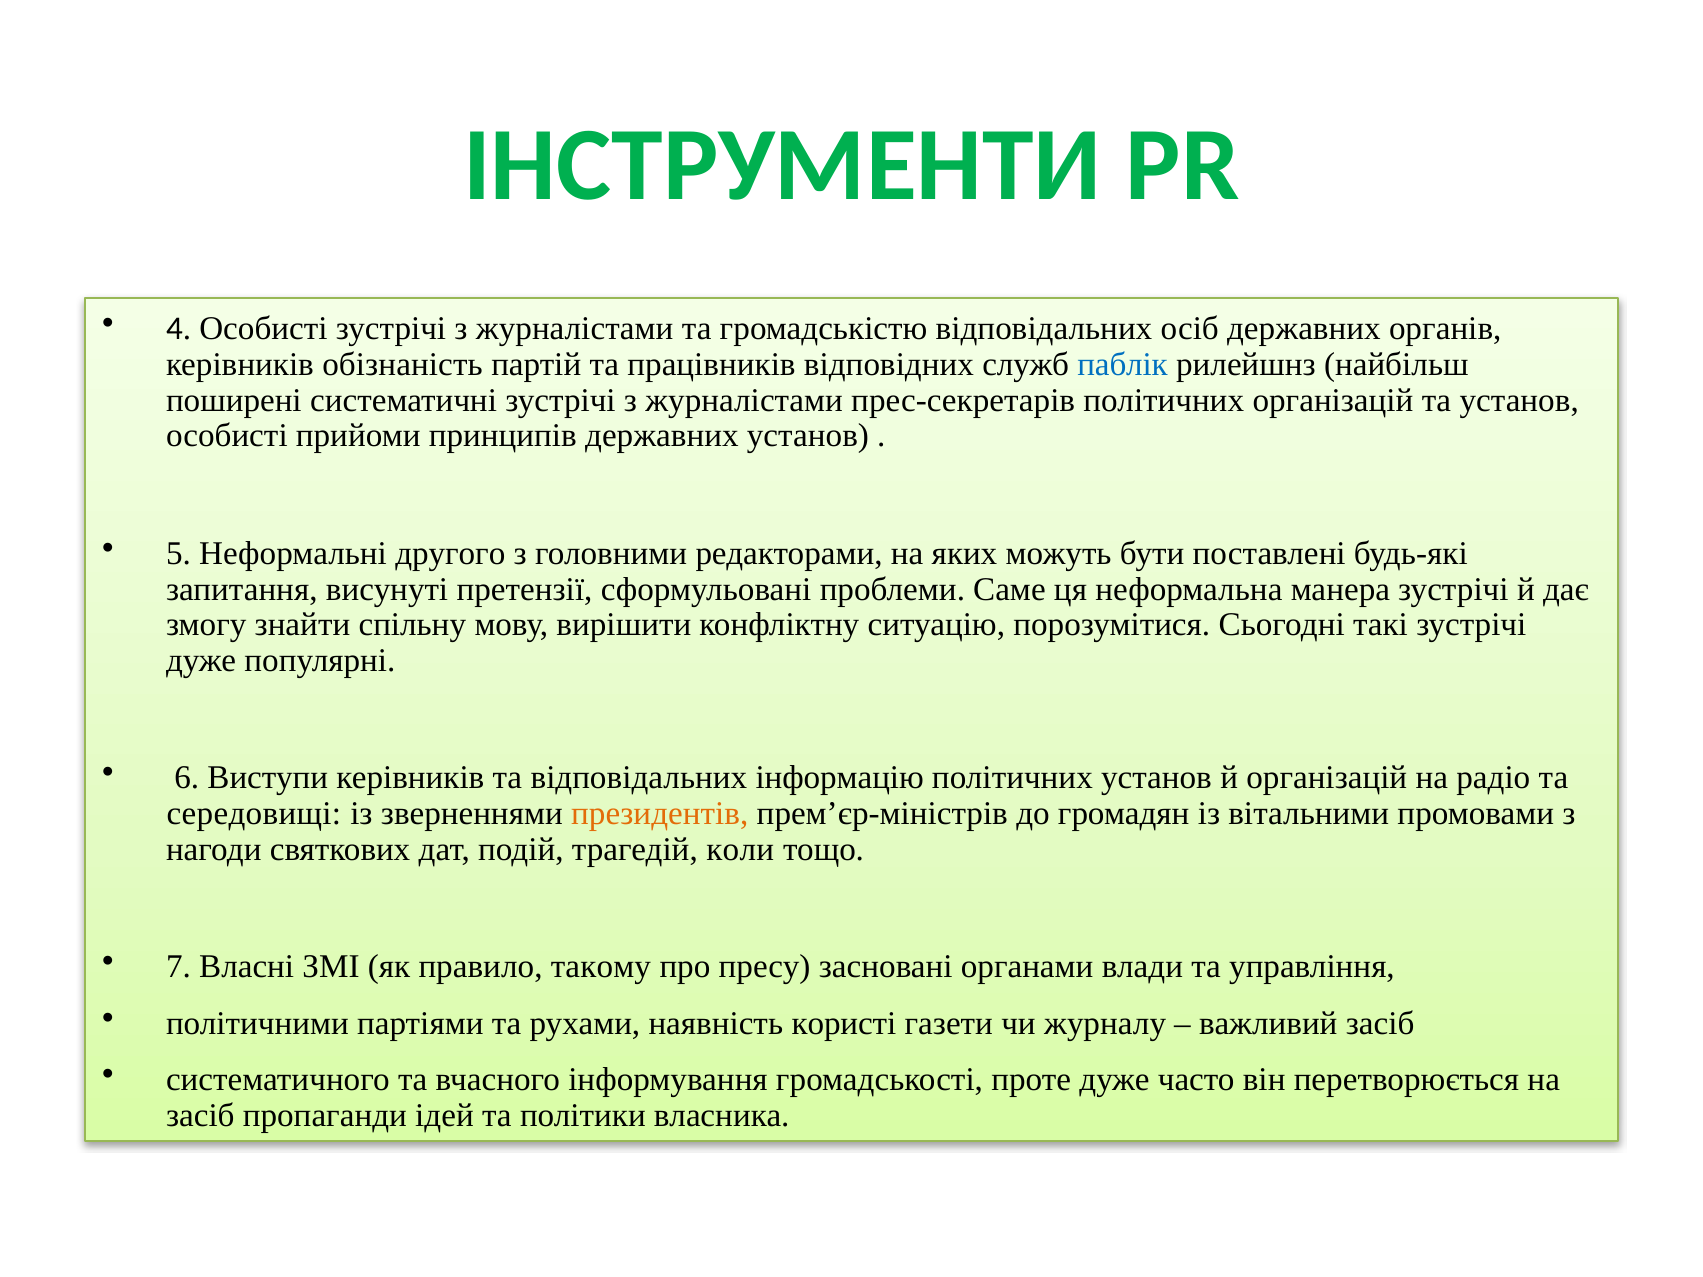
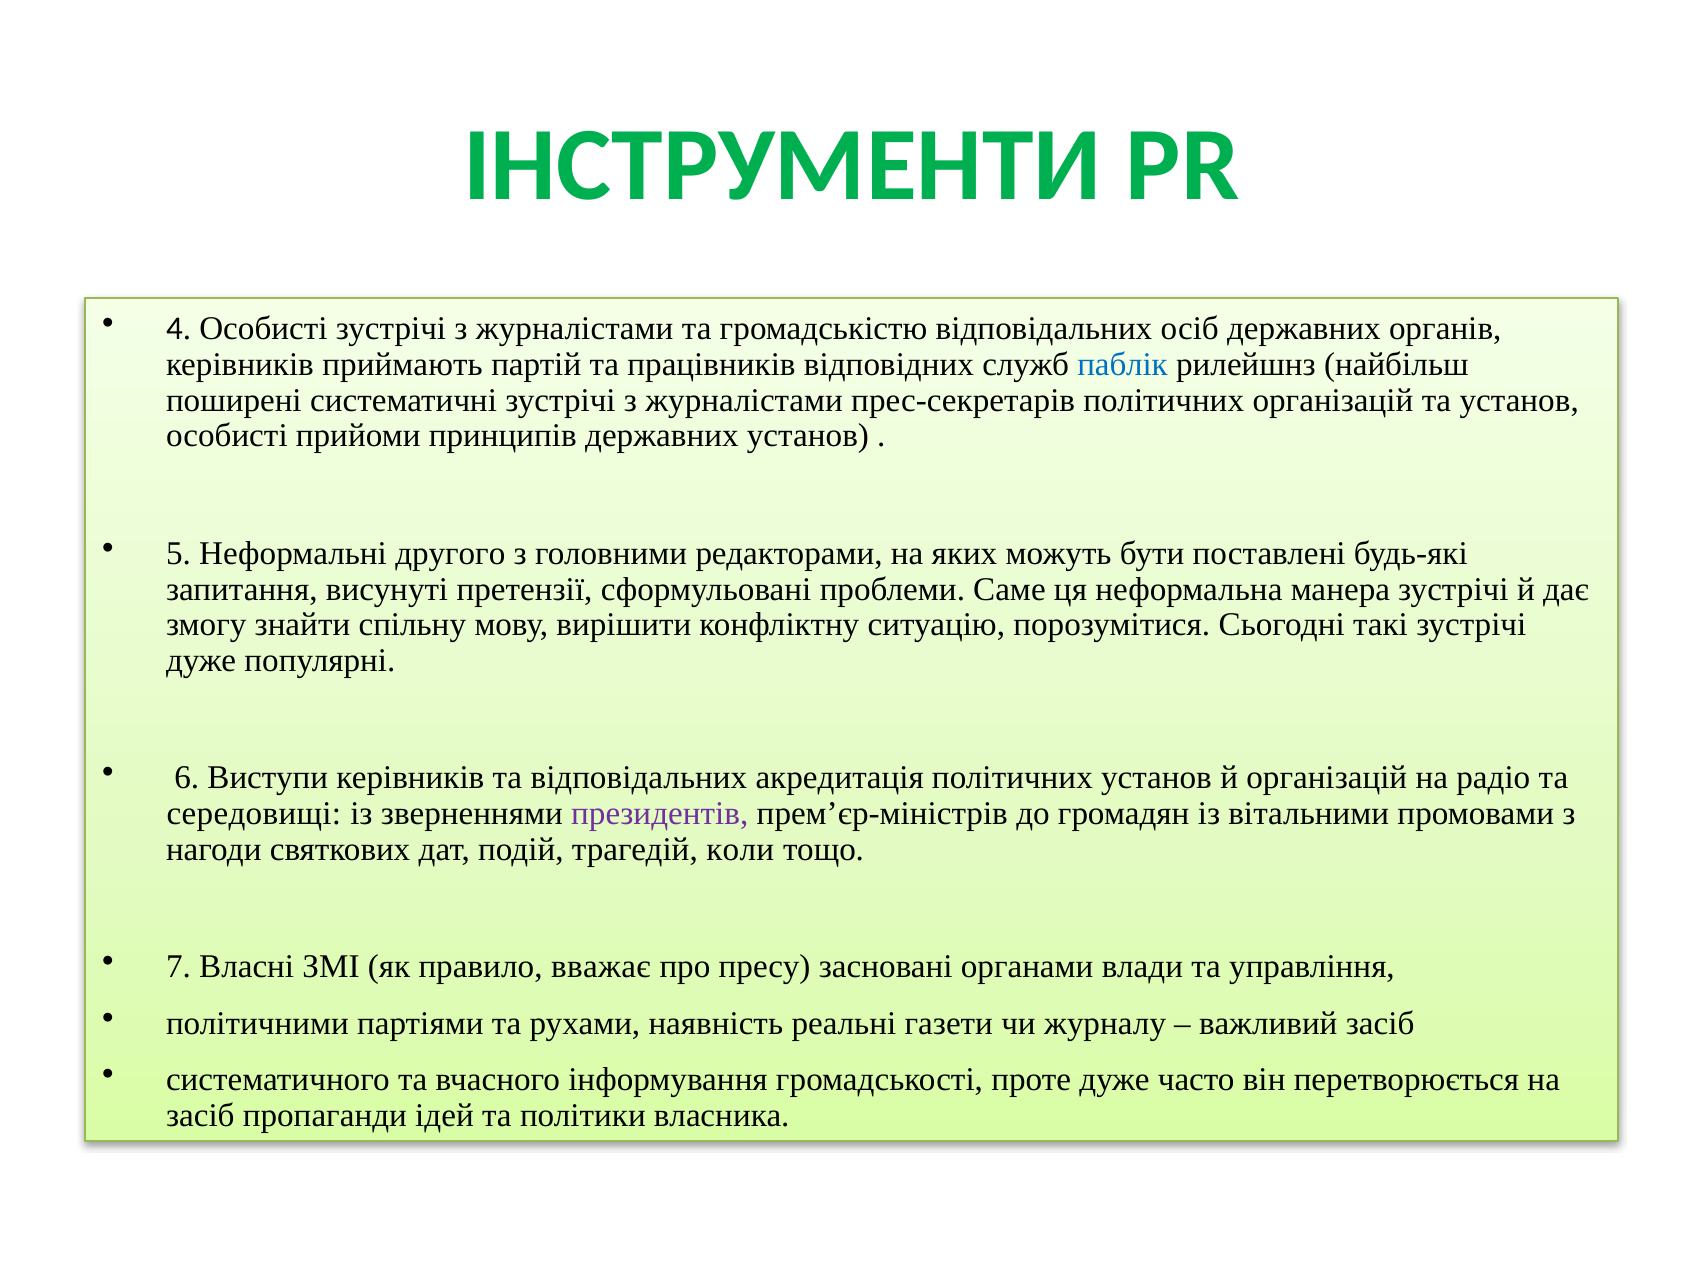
обізнаність: обізнаність -> приймають (403, 365)
інформацію: інформацію -> акредитація (840, 778)
президентів colour: orange -> purple (660, 814)
такому: такому -> вважає (601, 967)
користі: користі -> реальні (844, 1024)
